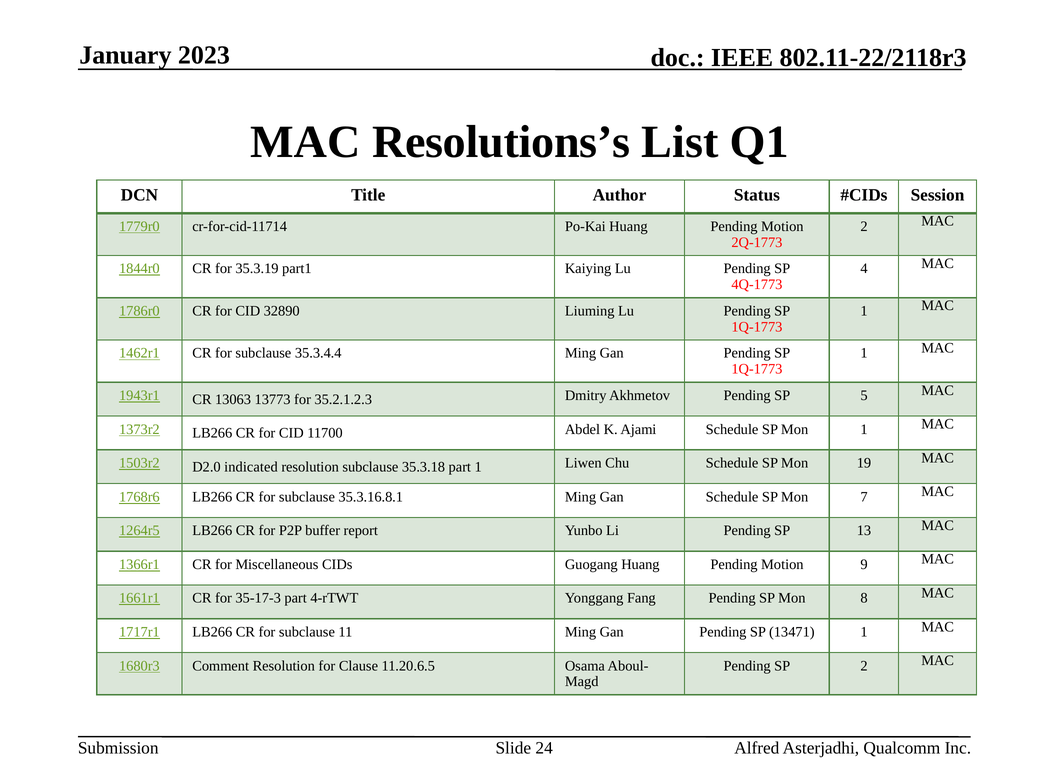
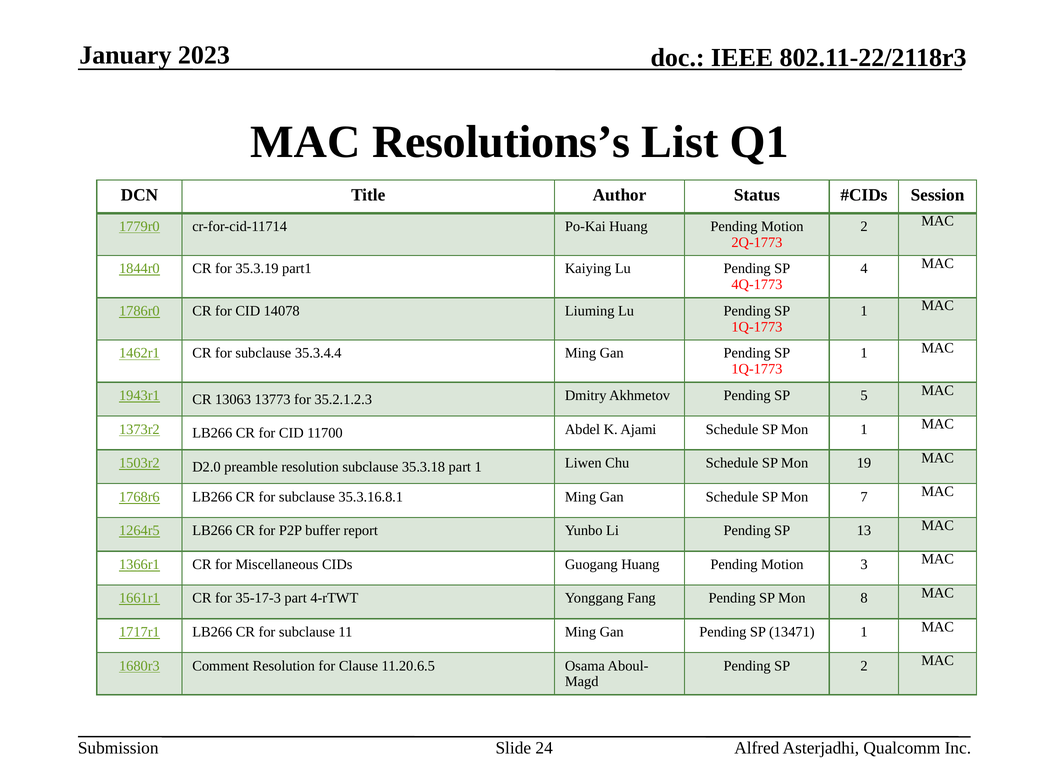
32890: 32890 -> 14078 (282, 311)
indicated: indicated -> preamble (251, 467)
9: 9 -> 3 (864, 564)
